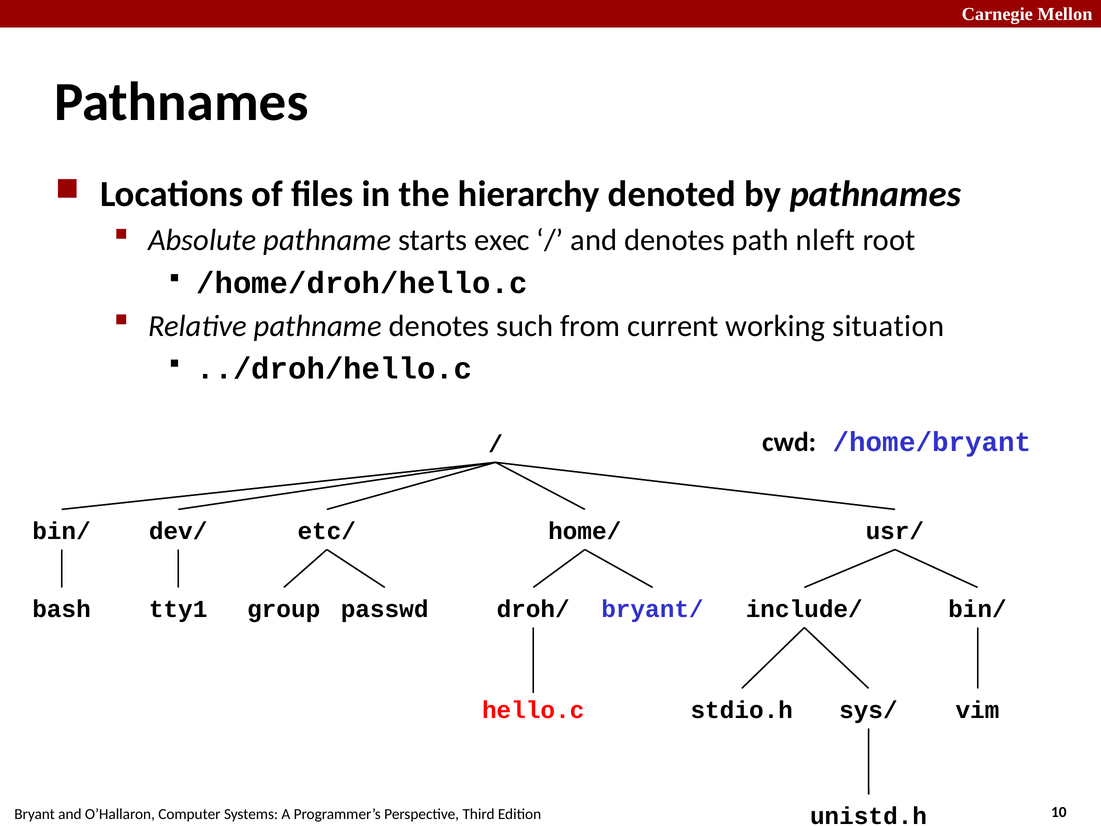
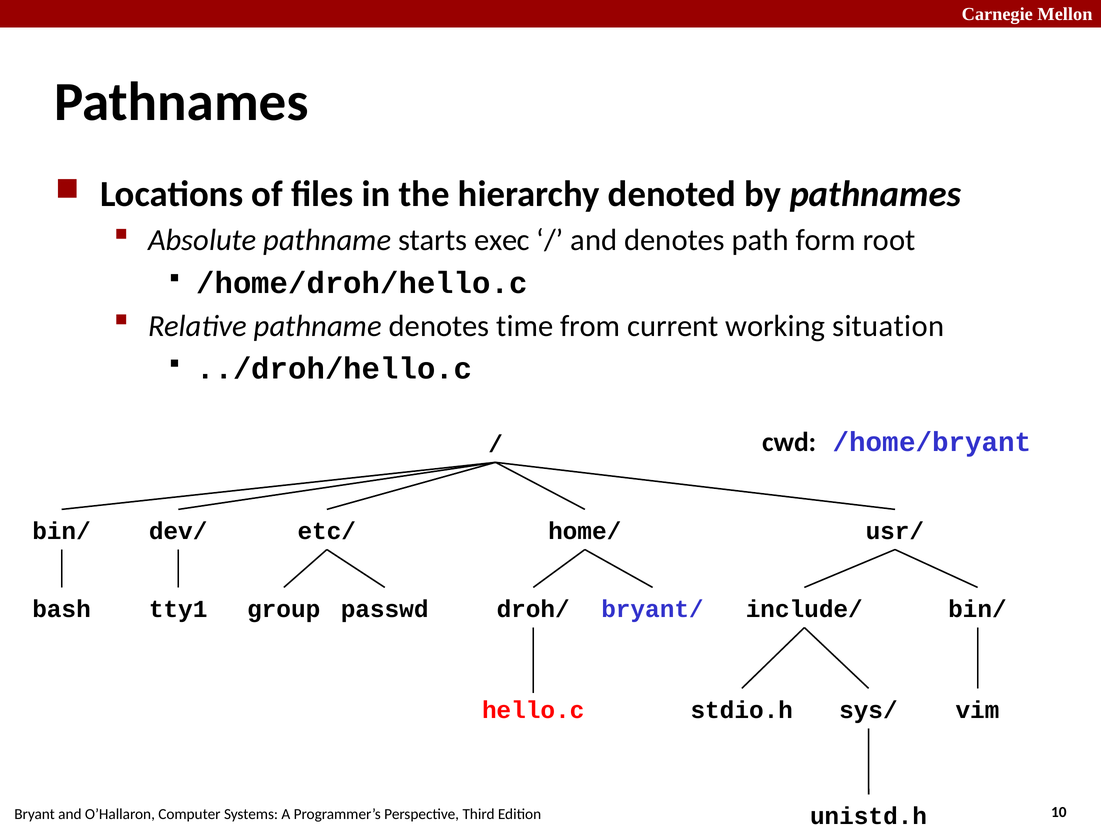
nleft: nleft -> form (826, 240)
such: such -> time (525, 326)
